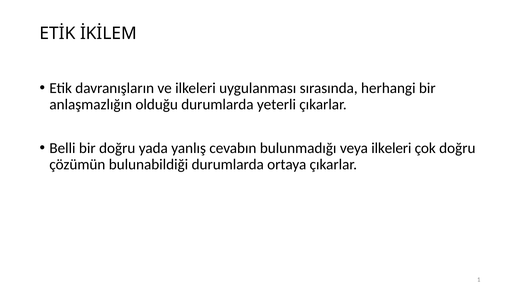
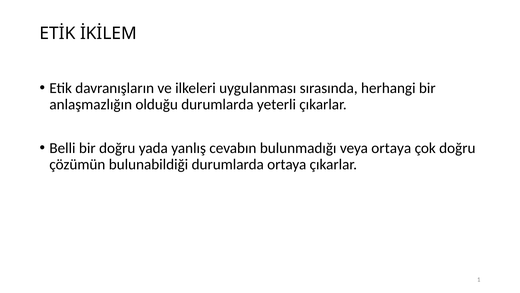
veya ilkeleri: ilkeleri -> ortaya (391, 148)
